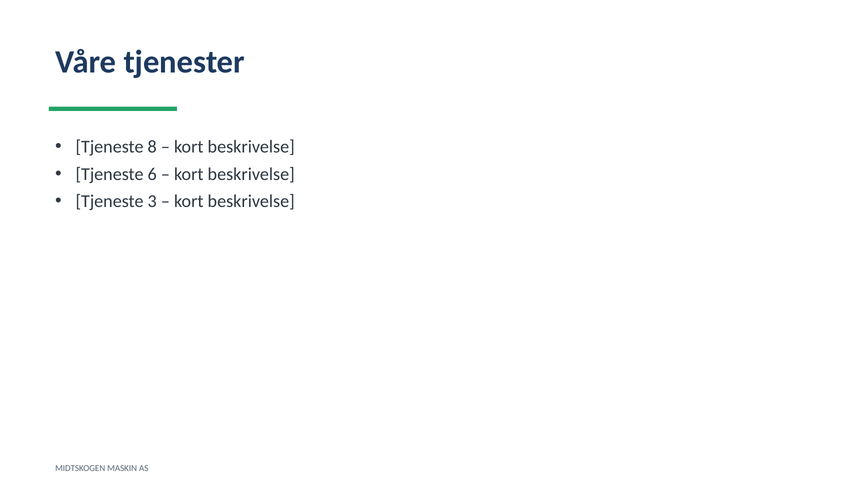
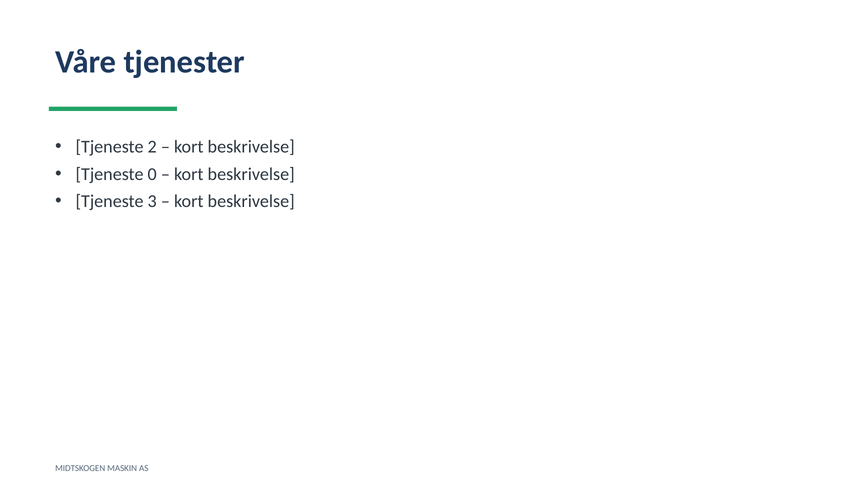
8: 8 -> 2 (152, 147)
6: 6 -> 0 (152, 174)
